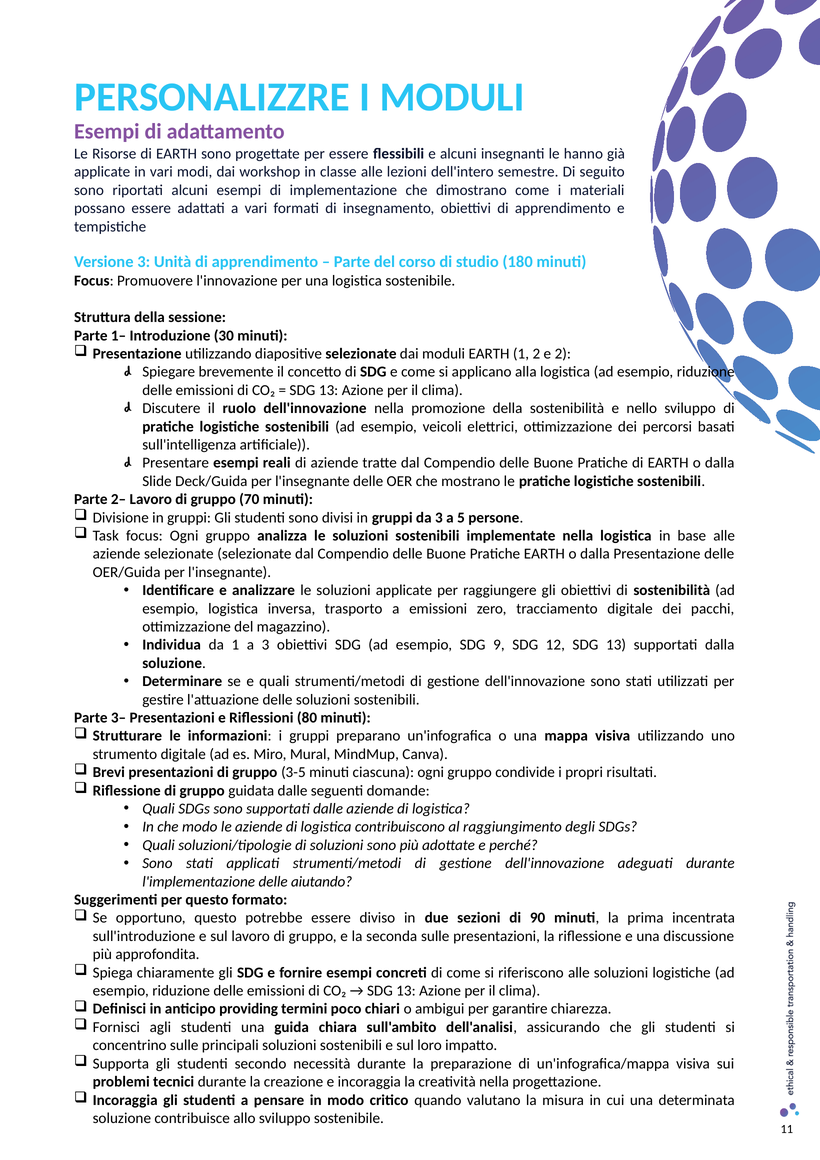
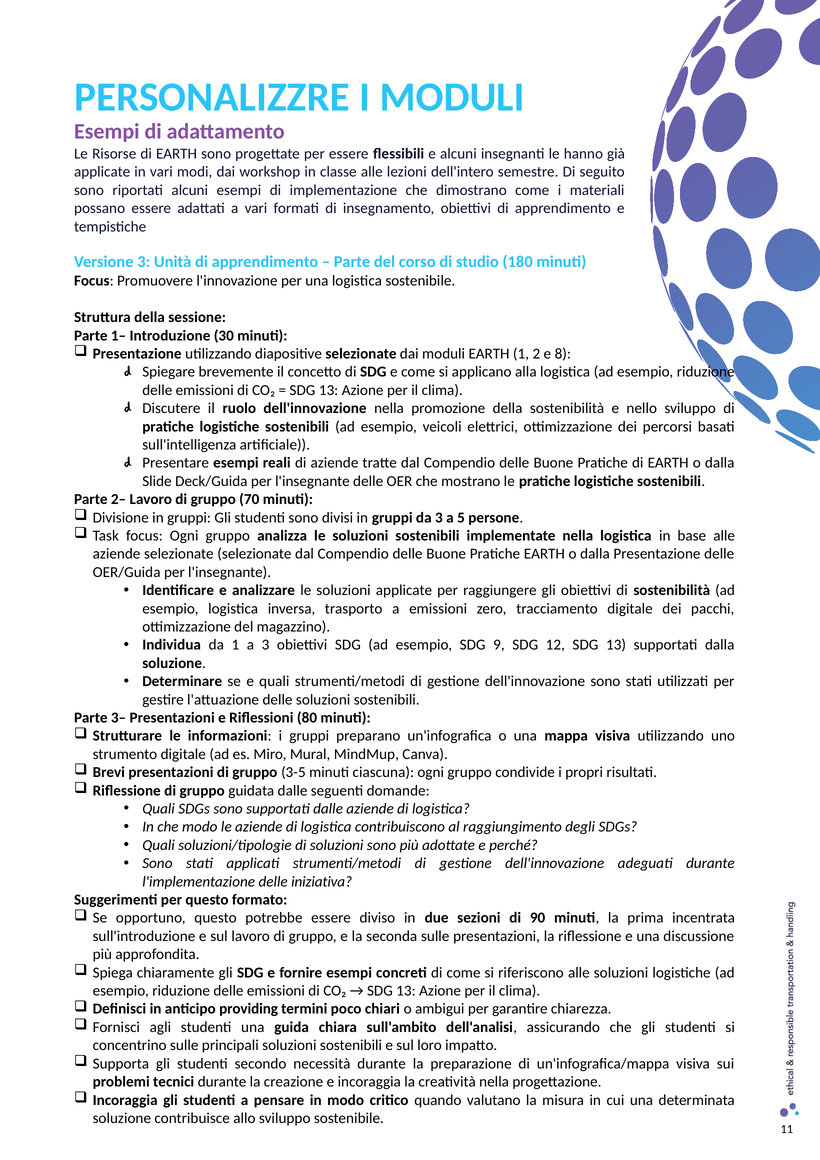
e 2: 2 -> 8 (563, 354)
aiutando: aiutando -> iniziativa (322, 881)
